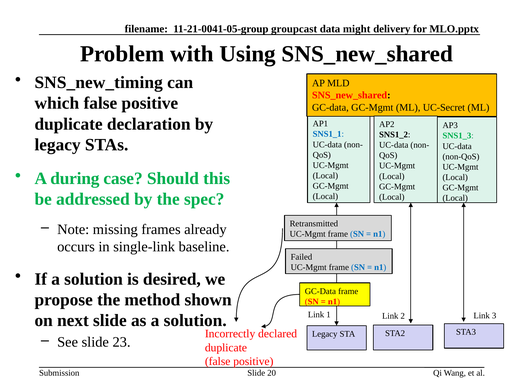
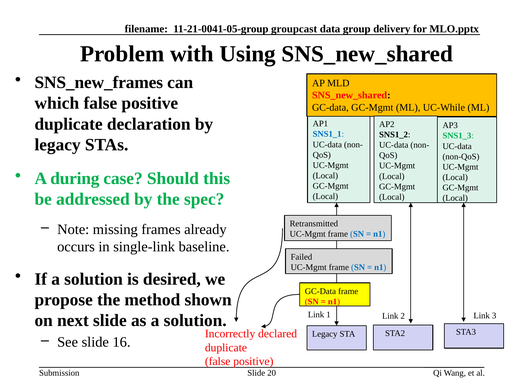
might: might -> group (357, 29)
SNS_new_timing: SNS_new_timing -> SNS_new_frames (99, 83)
UC-Secret: UC-Secret -> UC-While (444, 107)
23: 23 -> 16 (122, 342)
